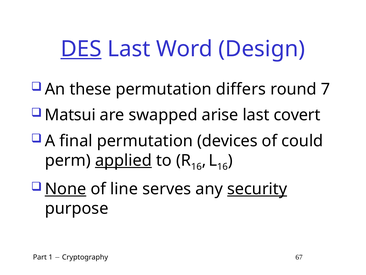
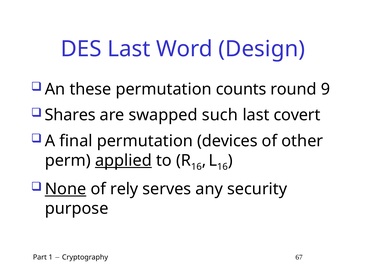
DES underline: present -> none (81, 49)
differs: differs -> counts (241, 89)
7: 7 -> 9 (326, 89)
Matsui: Matsui -> Shares (70, 115)
arise: arise -> such (220, 115)
could: could -> other (302, 141)
line: line -> rely (124, 189)
security underline: present -> none (257, 189)
